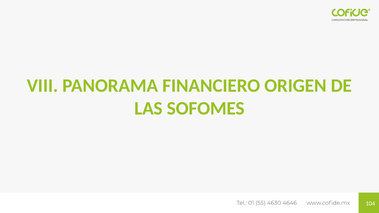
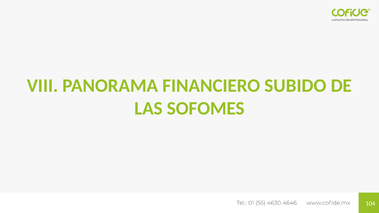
ORIGEN: ORIGEN -> SUBIDO (295, 86)
